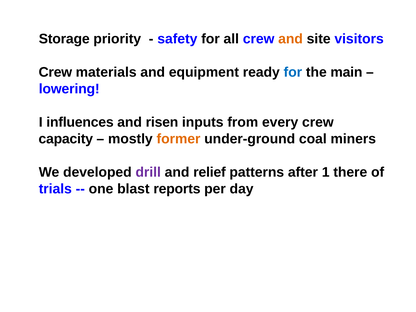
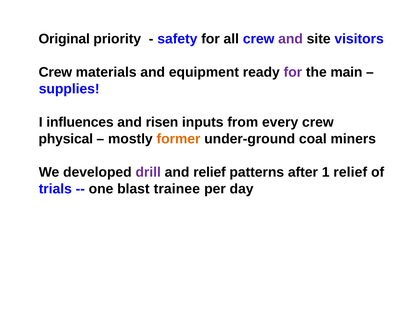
Storage: Storage -> Original (64, 39)
and colour: orange -> purple (291, 39)
for colour: blue -> purple (293, 72)
lowering: lowering -> supplies (69, 89)
capacity: capacity -> physical (66, 139)
1 there: there -> relief (350, 172)
reports: reports -> trainee (177, 189)
